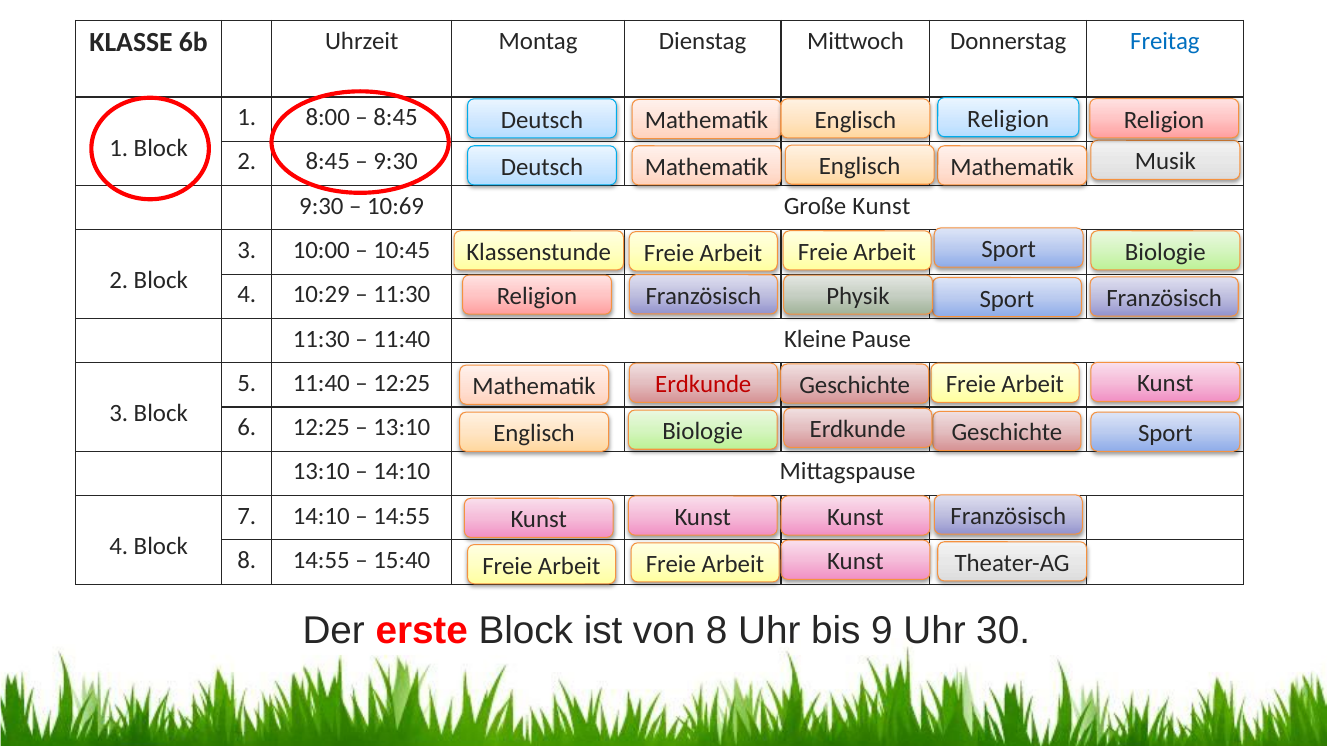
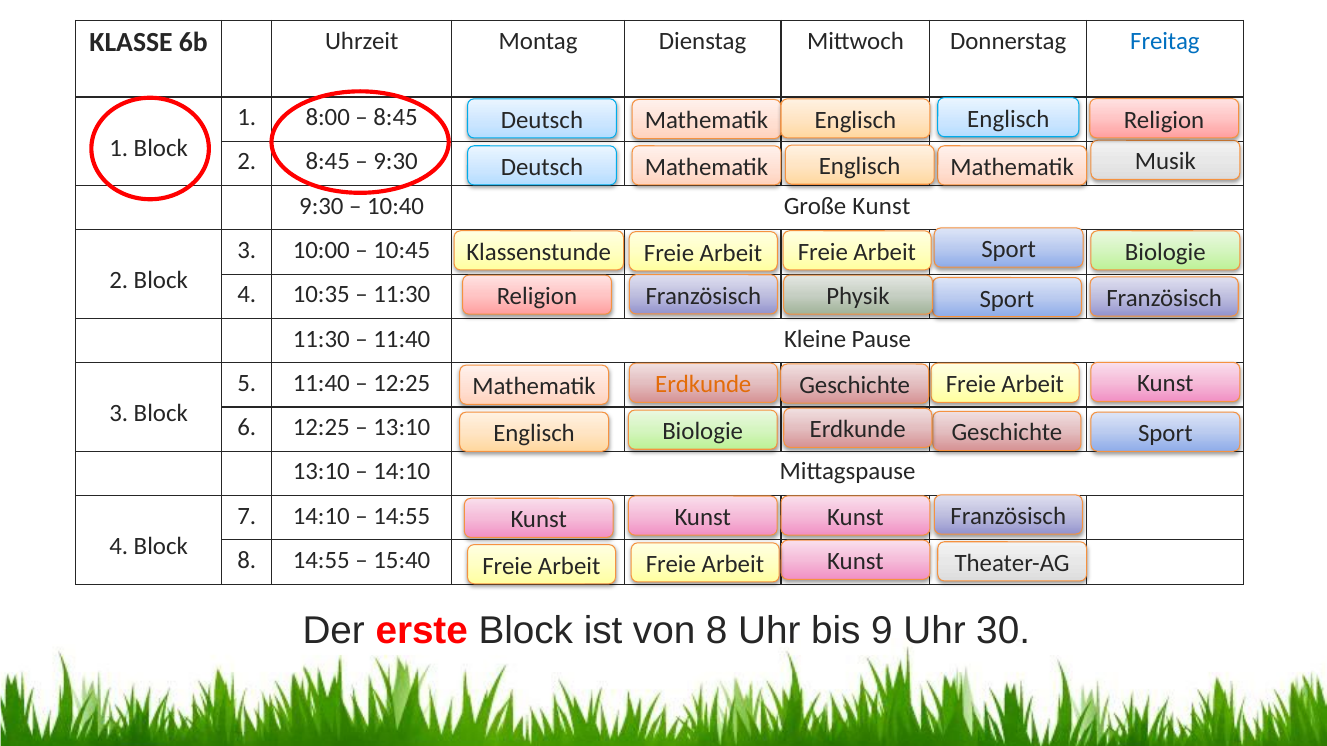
Religion: Religion -> Englisch (1008, 119)
10:69: 10:69 -> 10:40 (396, 206)
10:29: 10:29 -> 10:35 (321, 295)
Erdkunde colour: red -> orange (703, 385)
